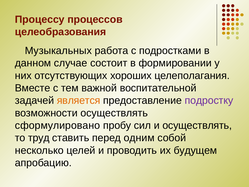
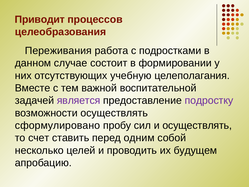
Процессу: Процессу -> Приводит (40, 19)
Музыкальных: Музыкальных -> Переживания (58, 51)
хороших: хороших -> учебную (131, 76)
является colour: orange -> purple (79, 100)
труд: труд -> счет (39, 138)
